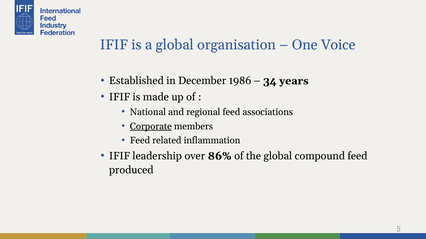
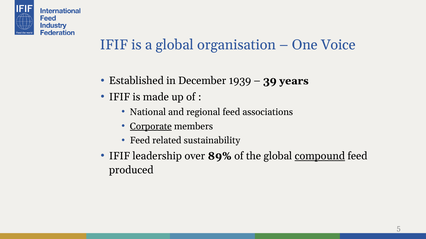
1986: 1986 -> 1939 (240, 81)
34: 34 -> 39 (270, 81)
inflammation: inflammation -> sustainability (212, 141)
86%: 86% -> 89% (220, 156)
compound underline: none -> present (320, 156)
